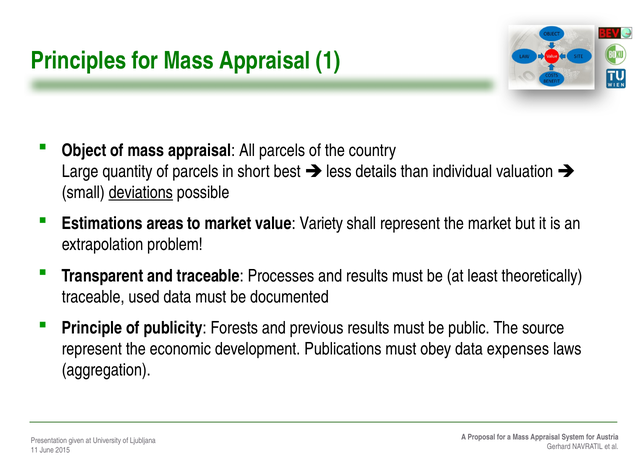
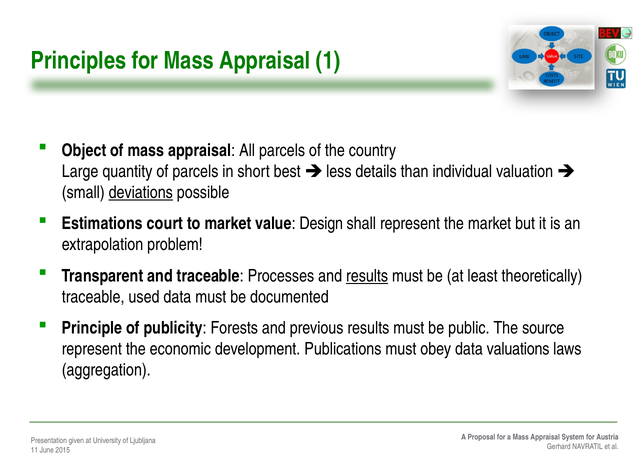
areas: areas -> court (165, 224)
Variety: Variety -> Design (321, 224)
results underline: none -> present (367, 276)
expenses: expenses -> valuations (518, 349)
